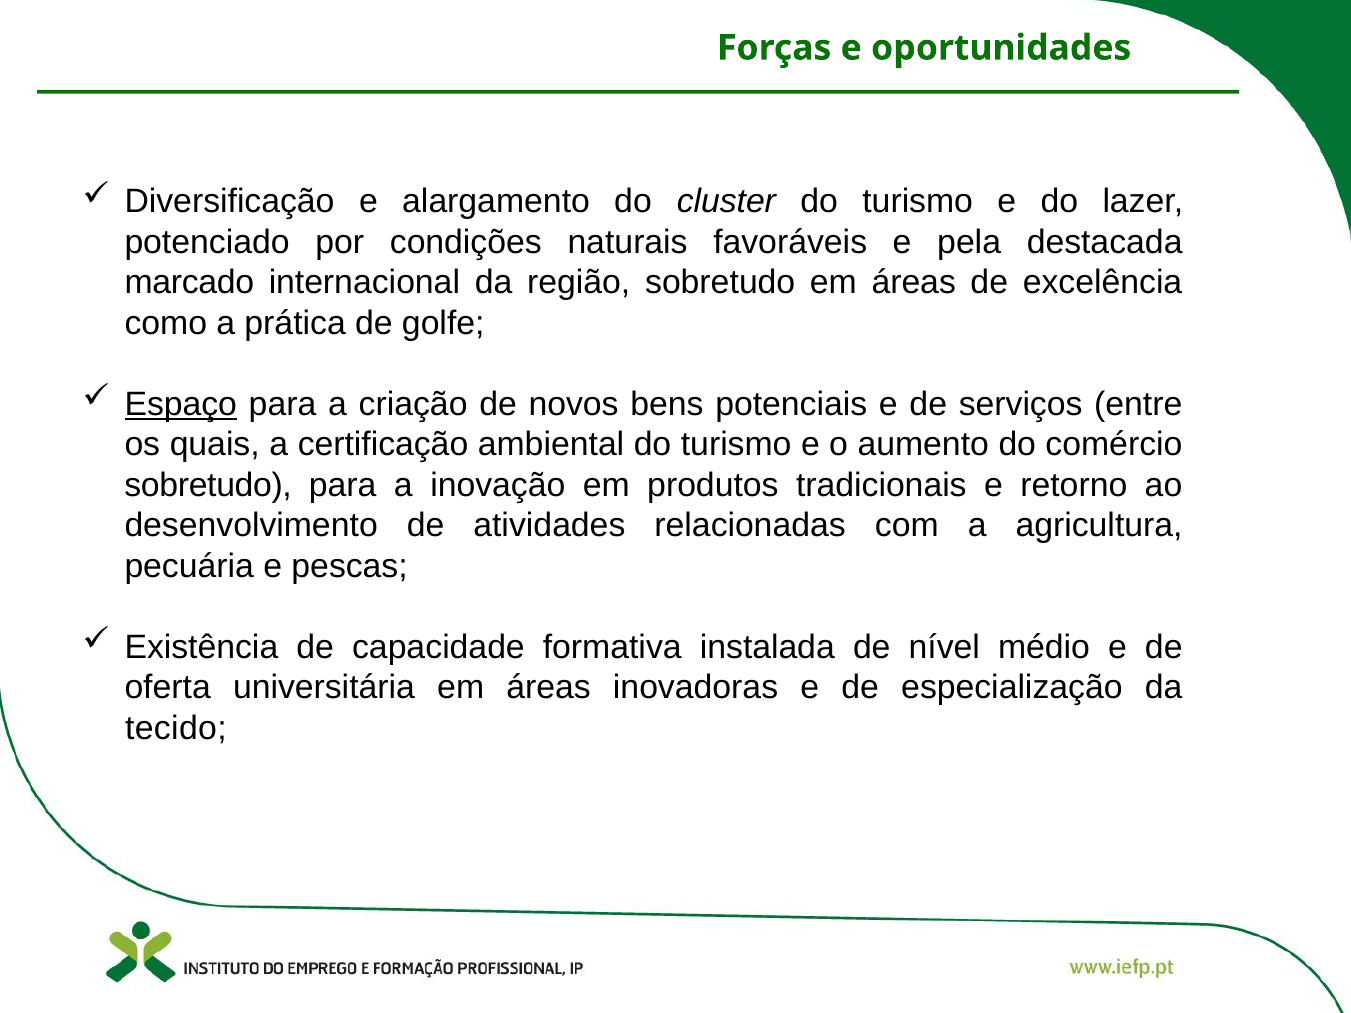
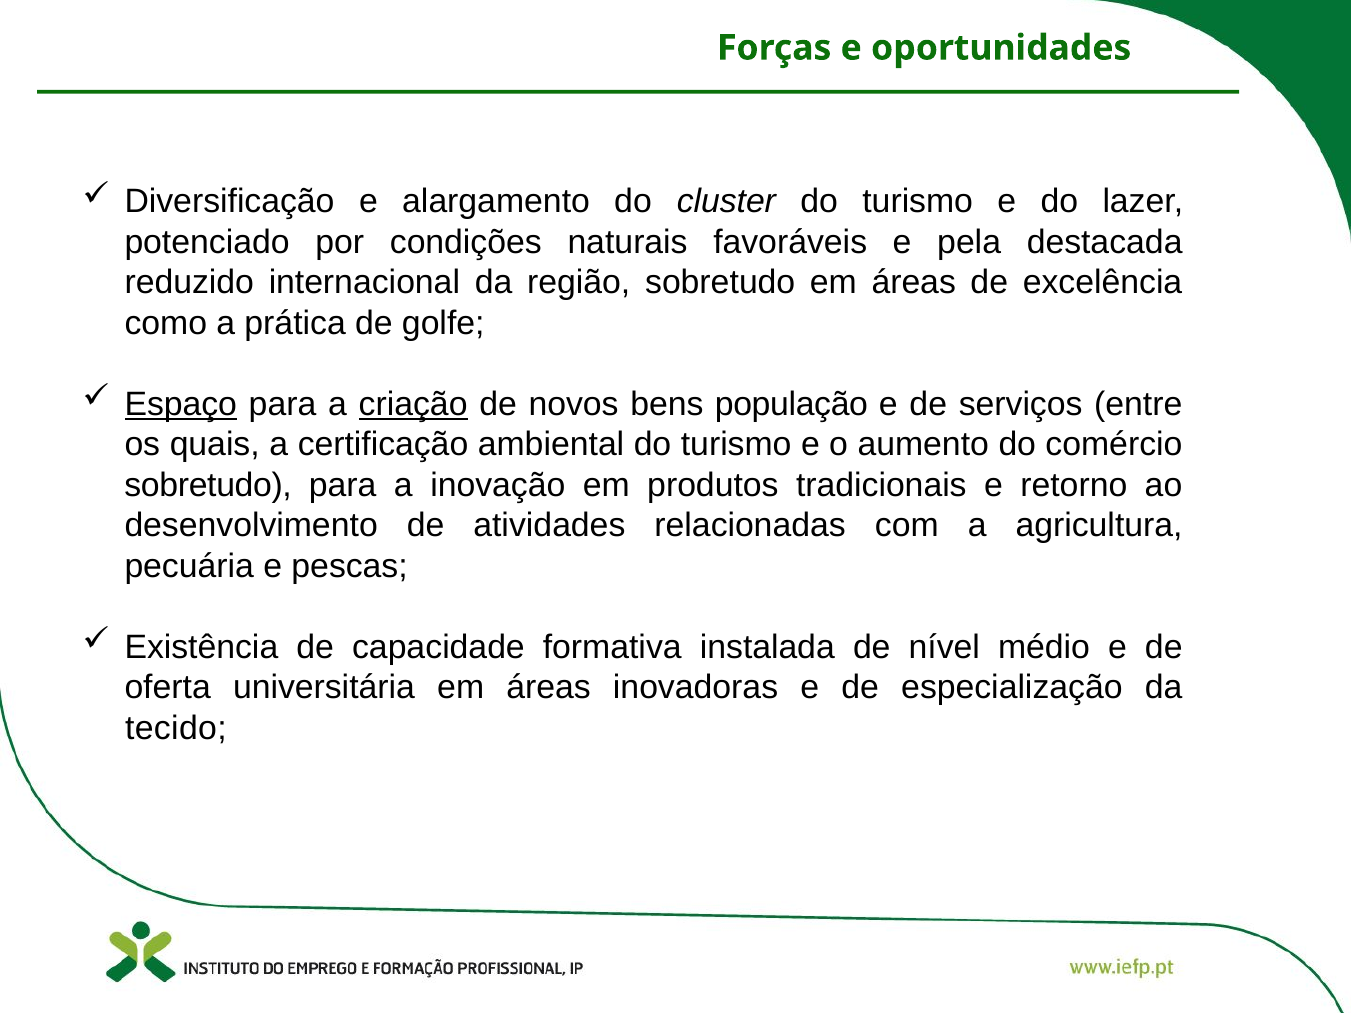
marcado: marcado -> reduzido (189, 283)
criação underline: none -> present (413, 404)
potenciais: potenciais -> população (791, 404)
